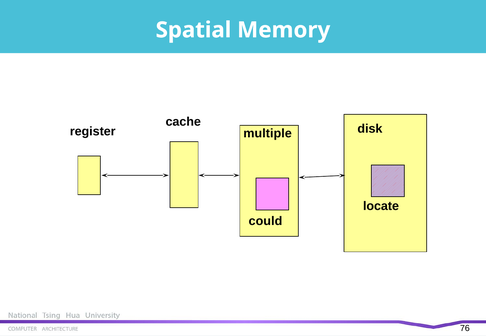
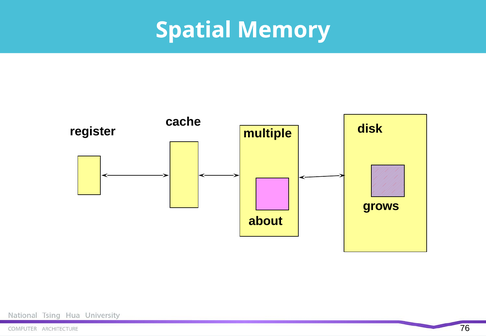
locate: locate -> grows (381, 206)
could: could -> about (266, 221)
